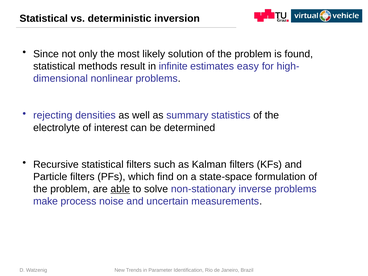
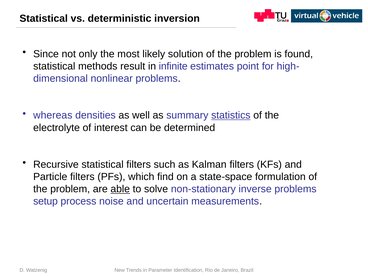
easy: easy -> point (248, 66)
rejecting: rejecting -> whereas (53, 115)
statistics underline: none -> present (231, 115)
make: make -> setup (46, 201)
